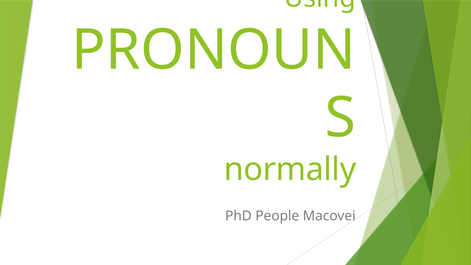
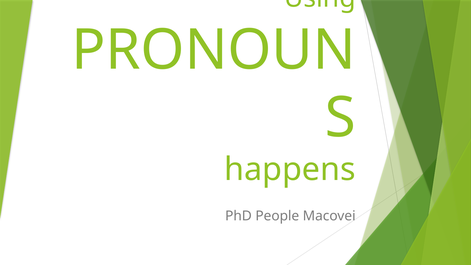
normally: normally -> happens (290, 169)
